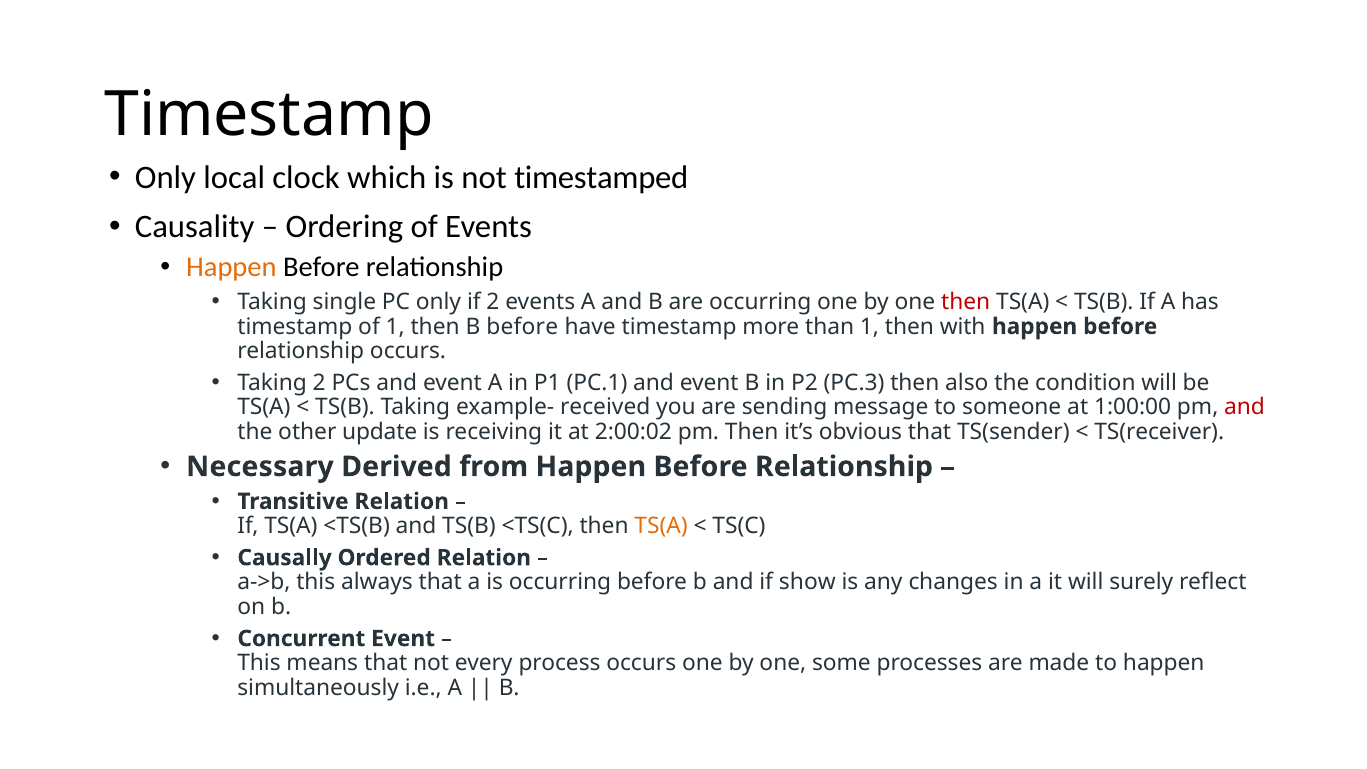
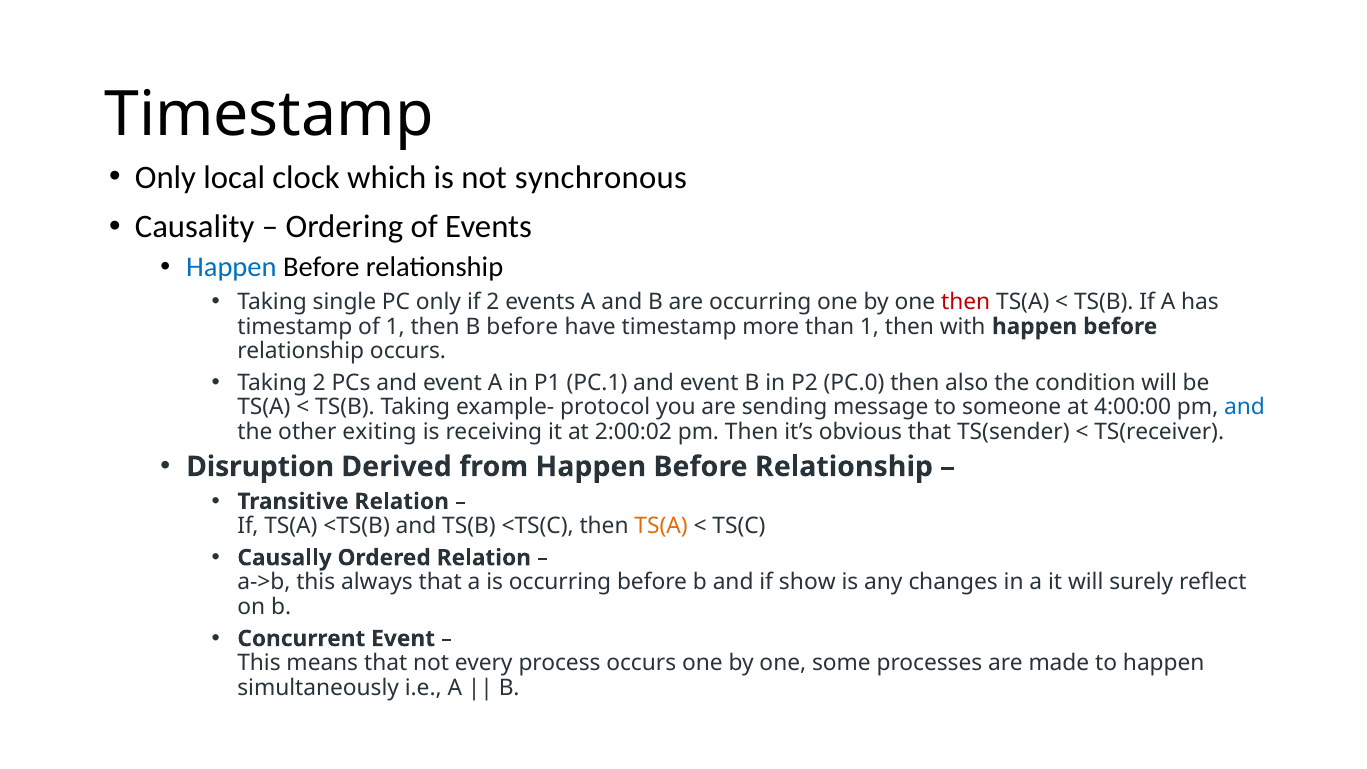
timestamped: timestamped -> synchronous (601, 177)
Happen colour: orange -> blue (231, 267)
PC.3: PC.3 -> PC.0 (854, 383)
received: received -> protocol (605, 407)
1:00:00: 1:00:00 -> 4:00:00 (1133, 407)
and colour: red -> blue (1245, 407)
update: update -> exiting (379, 432)
Necessary: Necessary -> Disruption (260, 467)
